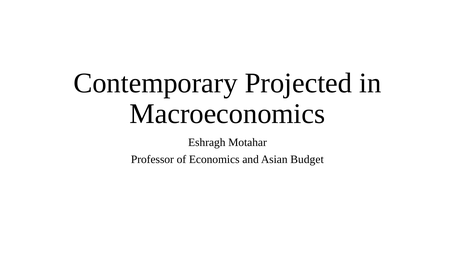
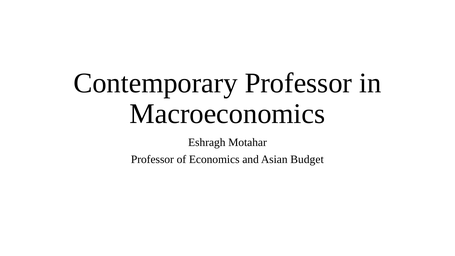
Contemporary Projected: Projected -> Professor (298, 83)
